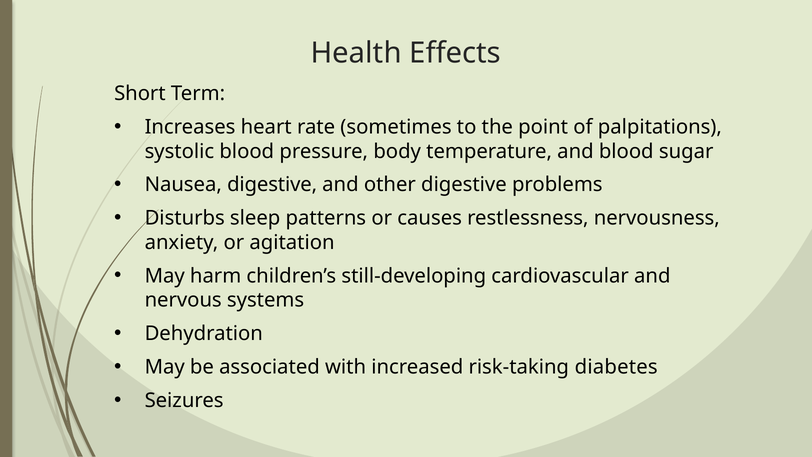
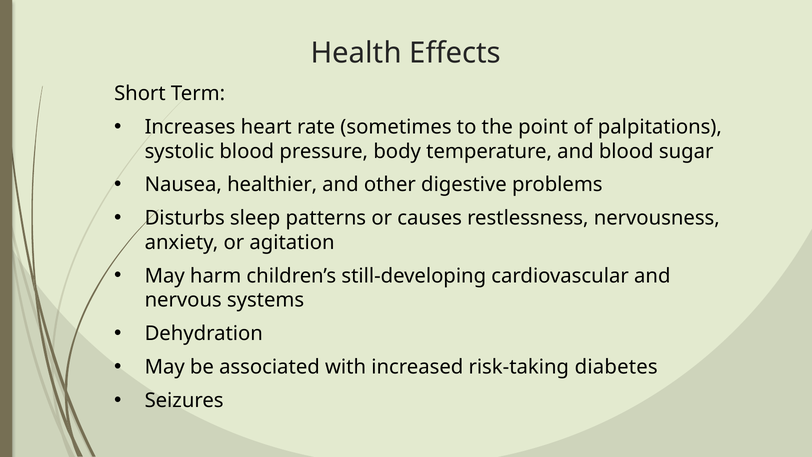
Nausea digestive: digestive -> healthier (272, 185)
